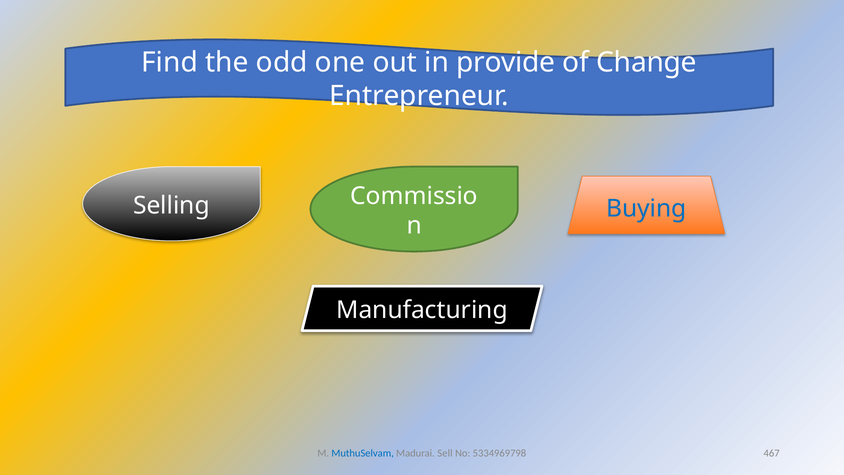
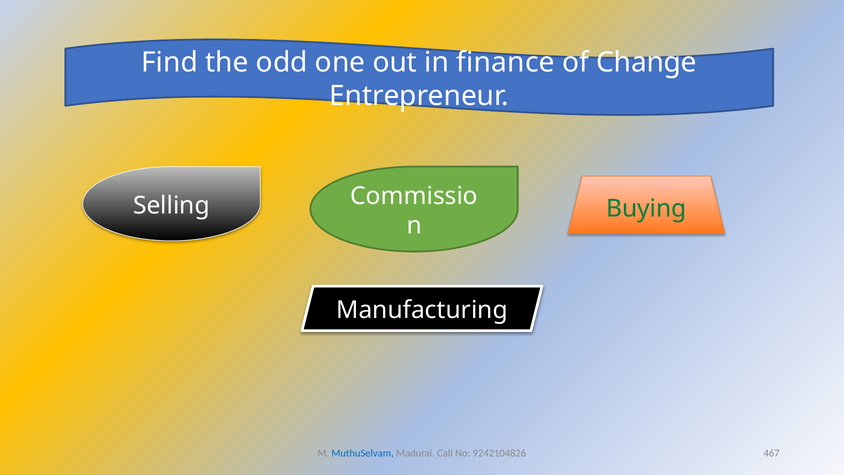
provide: provide -> finance (506, 62)
Buying colour: blue -> green (646, 208)
Sell: Sell -> Call (445, 453)
5334969798: 5334969798 -> 9242104826 (499, 453)
